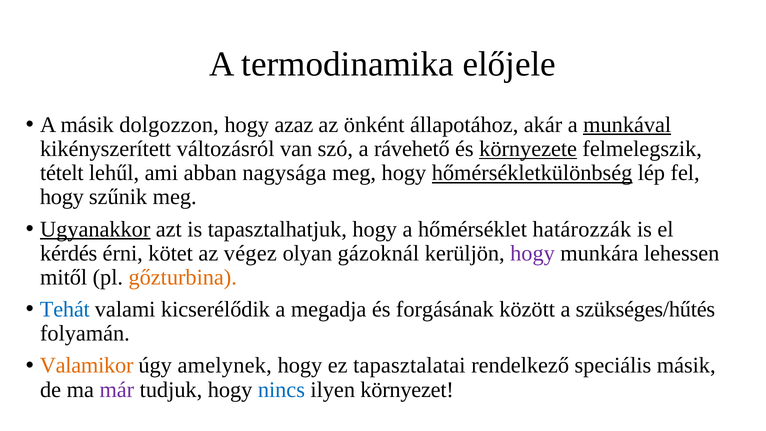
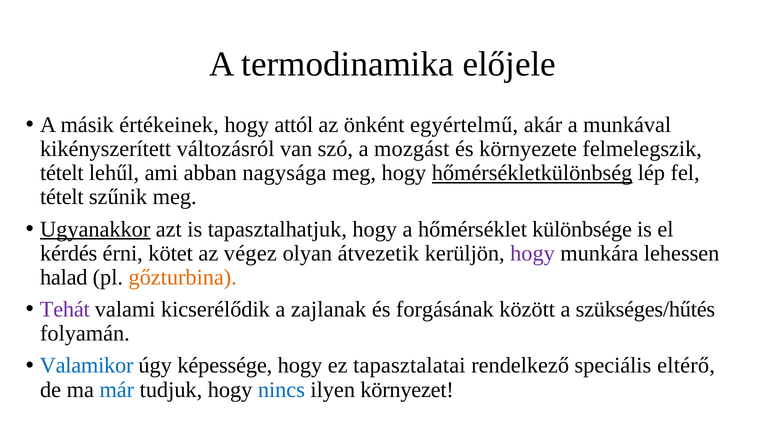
dolgozzon: dolgozzon -> értékeinek (169, 125)
azaz: azaz -> attól (294, 125)
állapotához: állapotához -> egyértelmű (464, 125)
munkával underline: present -> none (627, 125)
rávehető: rávehető -> mozgást (412, 149)
környezete underline: present -> none (528, 149)
hogy: hogy -> tételt (62, 197)
határozzák: határozzák -> különbsége (582, 229)
gázoknál: gázoknál -> átvezetik (378, 253)
mitől: mitől -> halad (64, 277)
Tehát colour: blue -> purple (65, 309)
megadja: megadja -> zajlanak (329, 309)
Valamikor colour: orange -> blue (87, 366)
amelynek: amelynek -> képessége (225, 366)
speciális másik: másik -> eltérő (686, 366)
már colour: purple -> blue (117, 390)
